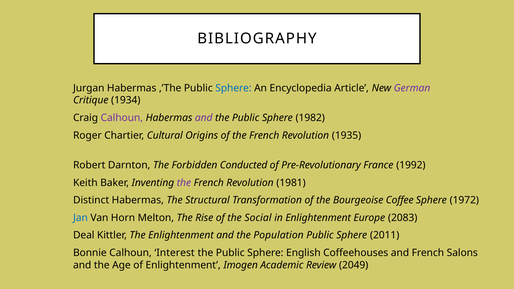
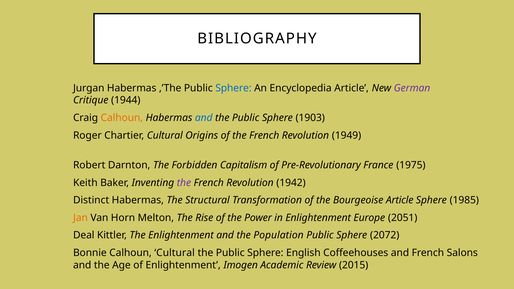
1934: 1934 -> 1944 (126, 100)
Calhoun colour: purple -> orange (122, 118)
and colour: purple -> blue (204, 118)
1982: 1982 -> 1903 (310, 118)
1935: 1935 -> 1949 (347, 135)
Conducted: Conducted -> Capitalism (244, 165)
1992: 1992 -> 1975 (411, 165)
1981: 1981 -> 1942 (291, 183)
Bourgeoise Coffee: Coffee -> Article (400, 200)
1972: 1972 -> 1985 (464, 200)
Jan colour: blue -> orange (80, 218)
Social: Social -> Power (258, 218)
2083: 2083 -> 2051 (403, 218)
2011: 2011 -> 2072 (385, 235)
Calhoun Interest: Interest -> Cultural (175, 253)
2049: 2049 -> 2015 (354, 265)
